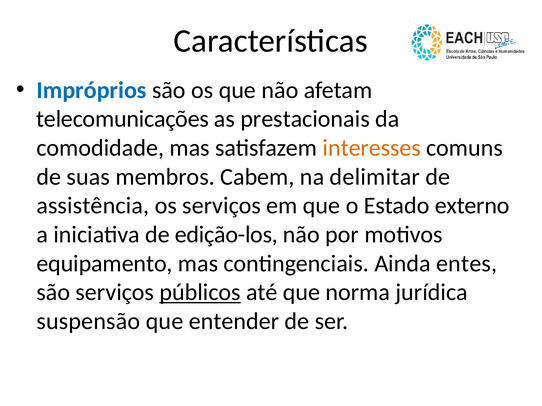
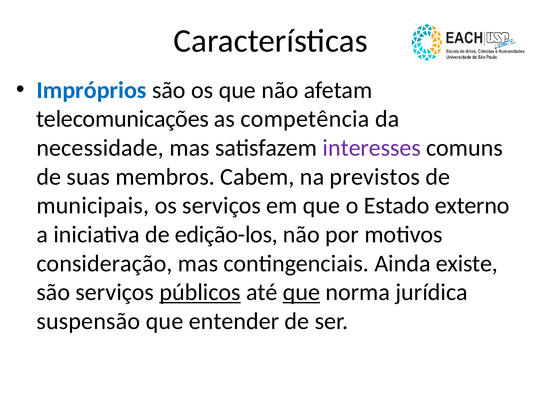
prestacionais: prestacionais -> competência (305, 119)
comodidade: comodidade -> necessidade (100, 148)
interesses colour: orange -> purple (372, 148)
delimitar: delimitar -> previstos (375, 177)
assistência: assistência -> municipais (93, 206)
equipamento: equipamento -> consideração (104, 264)
entes: entes -> existe (467, 264)
que underline: none -> present (301, 293)
